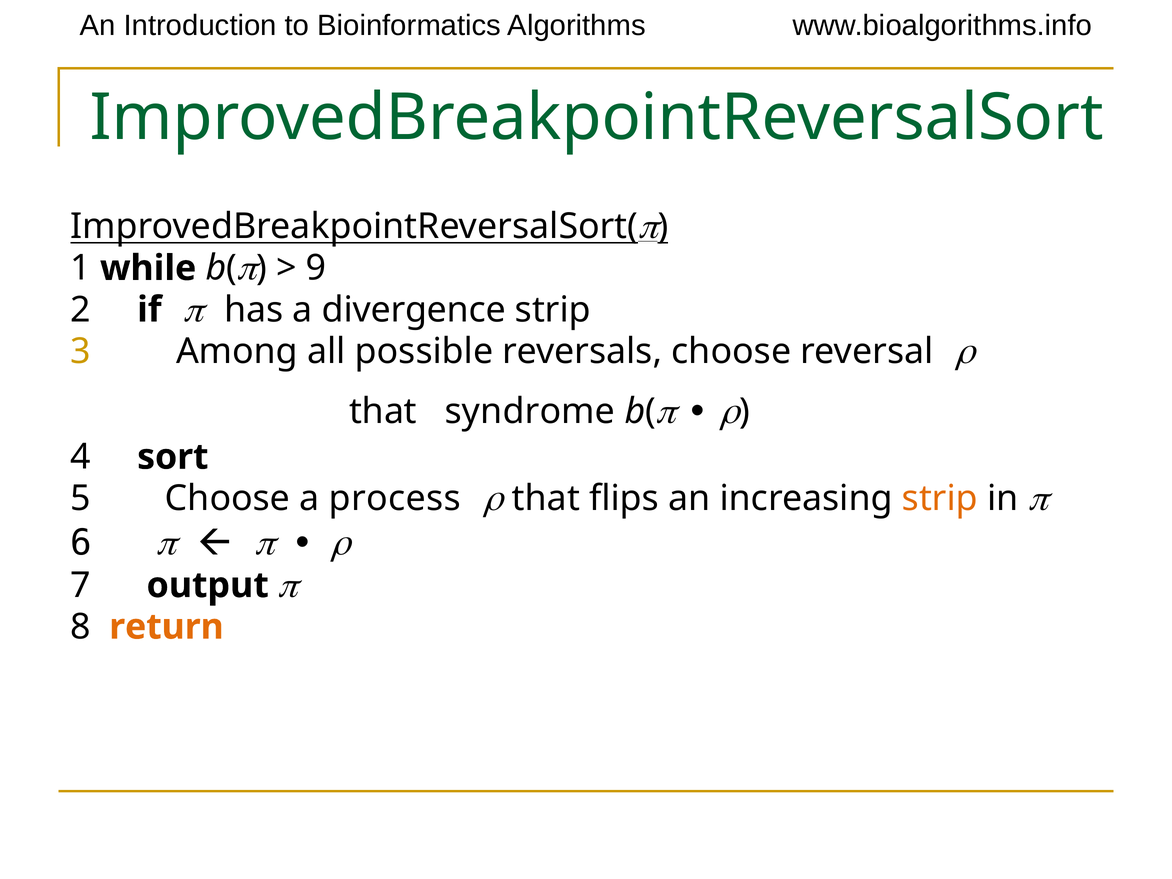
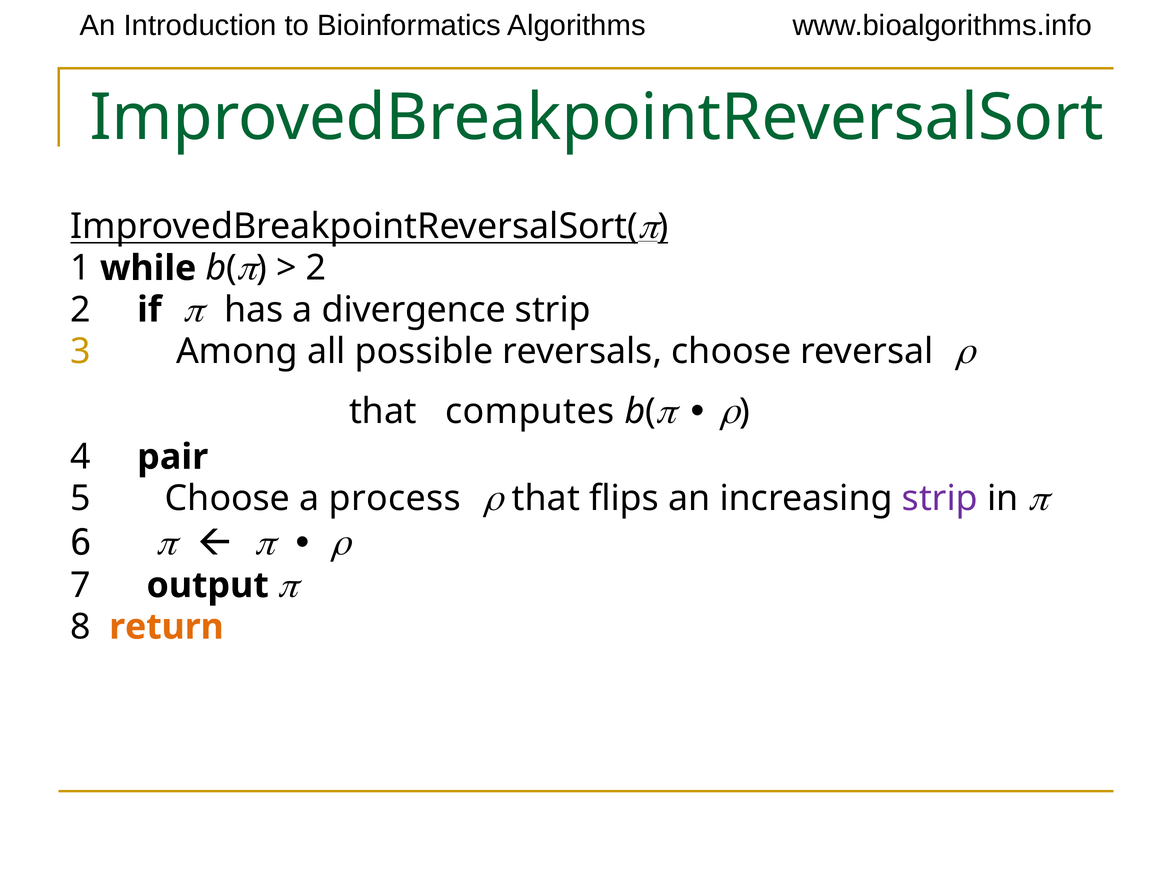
9: 9 -> 2 (316, 268)
syndrome: syndrome -> computes (530, 412)
sort: sort -> pair (173, 457)
strip colour: orange -> purple (940, 498)
